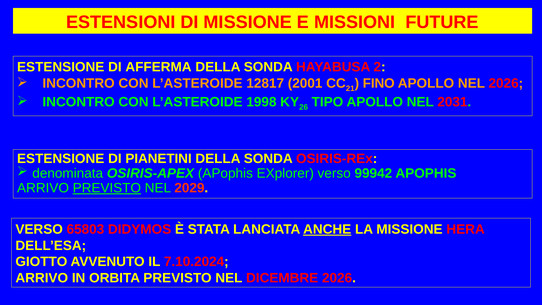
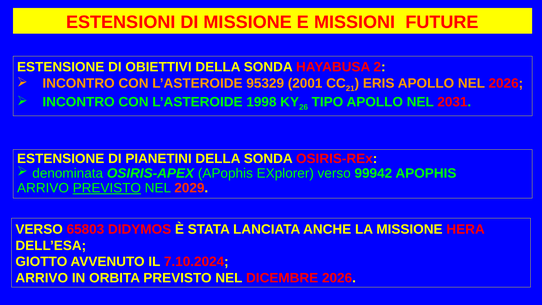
AFFERMA: AFFERMA -> OBIETTIVI (158, 67)
12817: 12817 -> 95329 (265, 83)
FINO: FINO -> ERIS (379, 83)
ANCHE underline: present -> none (327, 229)
